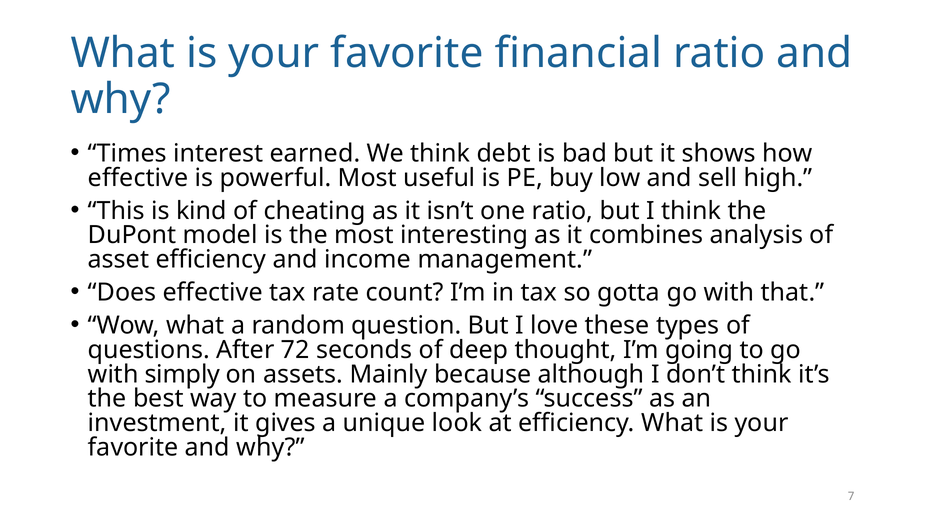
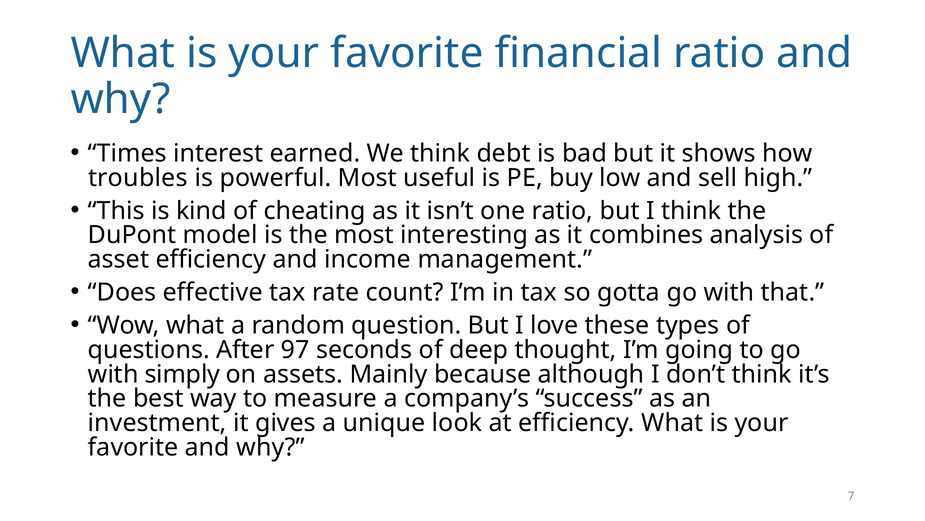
effective: effective -> troubles (138, 178)
72: 72 -> 97 (295, 350)
